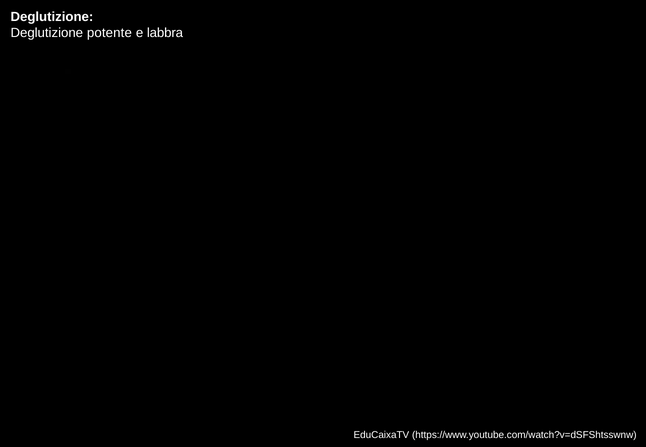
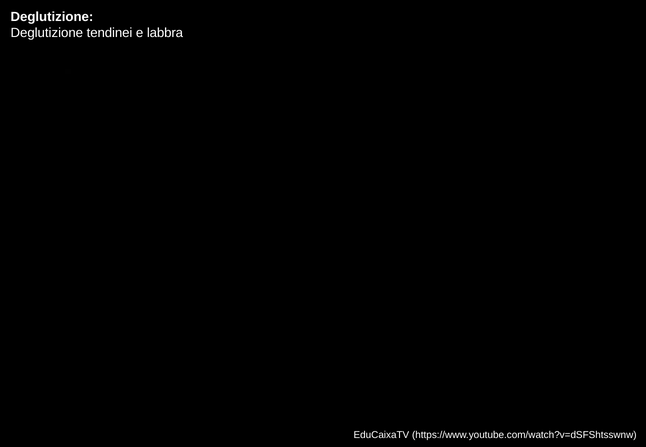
potente: potente -> tendinei (110, 33)
